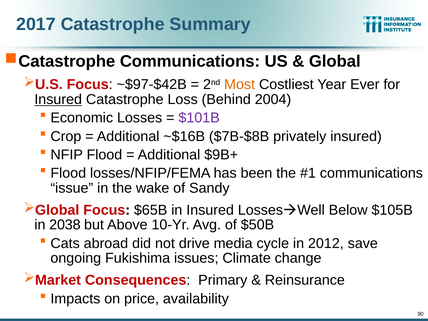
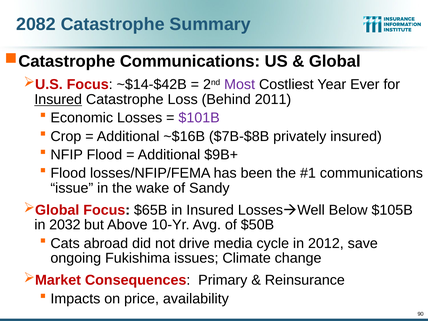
2017: 2017 -> 2082 (36, 24)
~$97-$42B: ~$97-$42B -> ~$14-$42B (152, 85)
Most colour: orange -> purple (240, 85)
2004: 2004 -> 2011 (273, 99)
2038: 2038 -> 2032 (65, 225)
